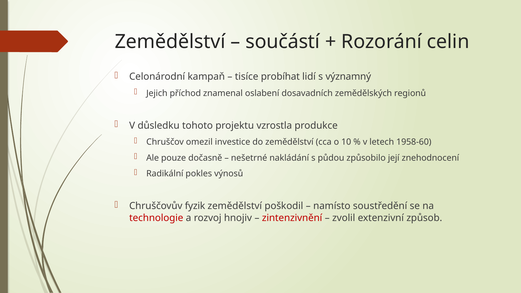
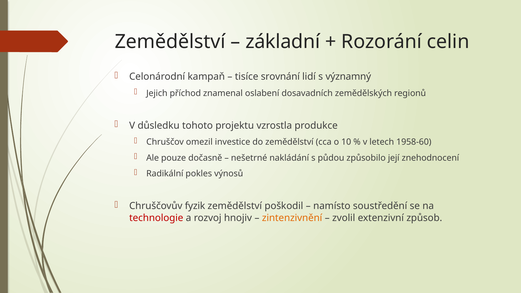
součástí: součástí -> základní (283, 42)
probíhat: probíhat -> srovnání (280, 77)
zintenzivnění colour: red -> orange (292, 218)
